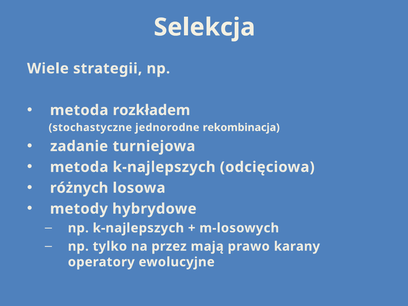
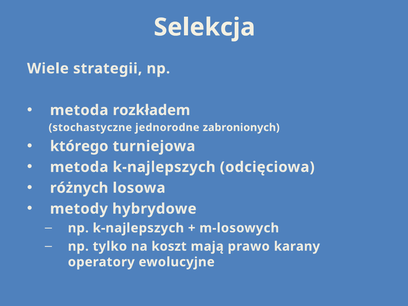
rekombinacja: rekombinacja -> zabronionych (241, 127)
zadanie: zadanie -> którego (79, 146)
przez: przez -> koszt (169, 246)
